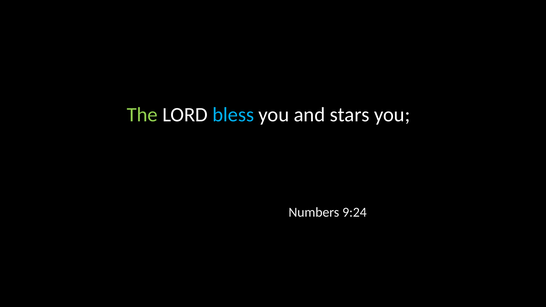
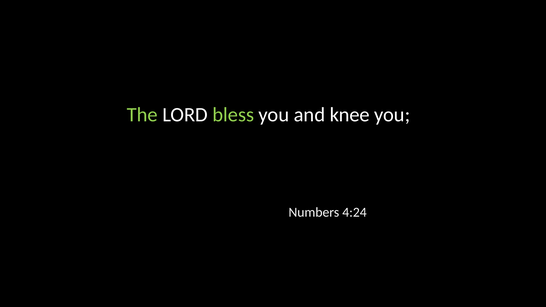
bless colour: light blue -> light green (233, 115)
stars: stars -> knee (350, 115)
9:24: 9:24 -> 4:24 (354, 212)
